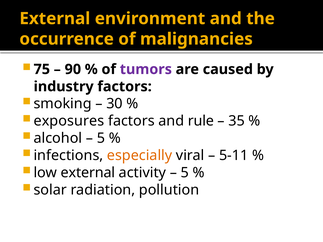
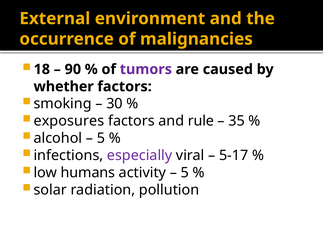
75: 75 -> 18 (42, 69)
industry: industry -> whether (64, 87)
especially colour: orange -> purple (140, 156)
5-11: 5-11 -> 5-17 (234, 156)
low external: external -> humans (88, 173)
